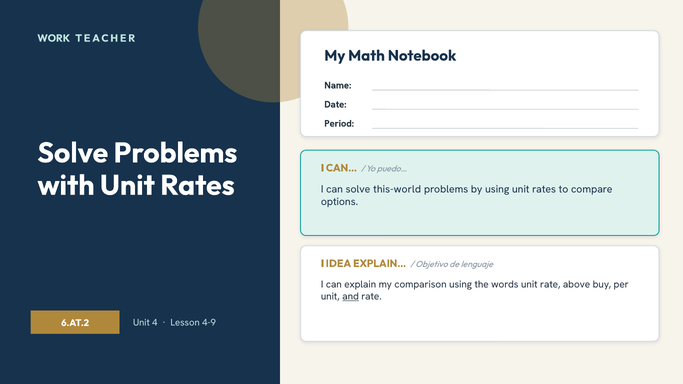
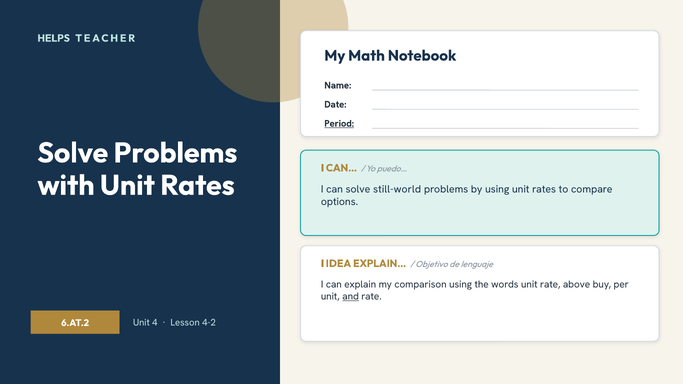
WORK: WORK -> HELPS (54, 38)
Period underline: none -> present (339, 124)
this-world: this-world -> still-world (397, 189)
4-9: 4-9 -> 4-2 (209, 323)
